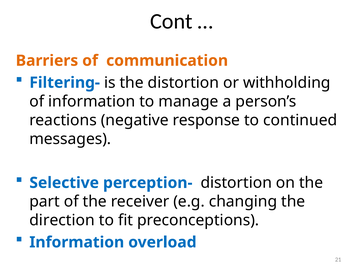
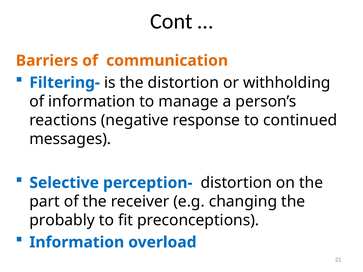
direction: direction -> probably (62, 221)
